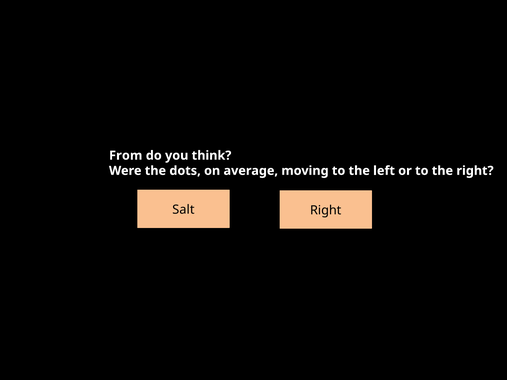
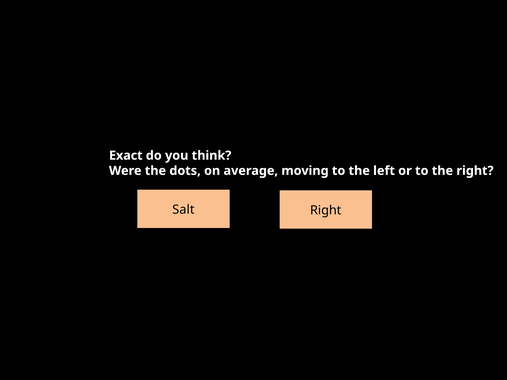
From: From -> Exact (126, 156)
